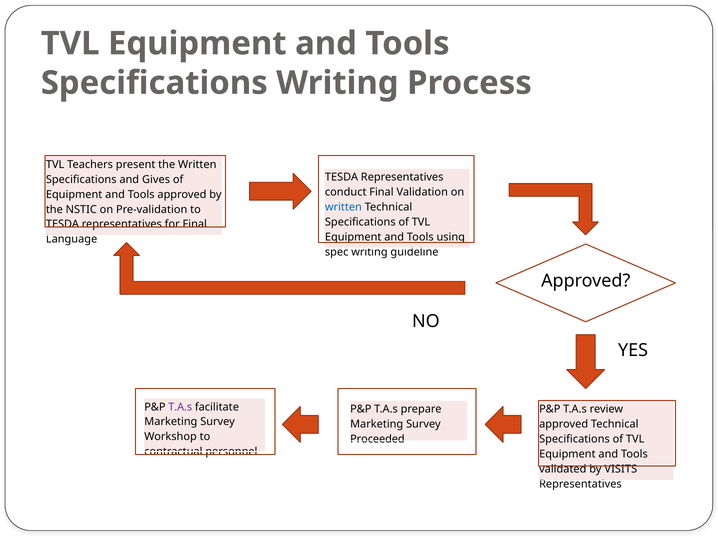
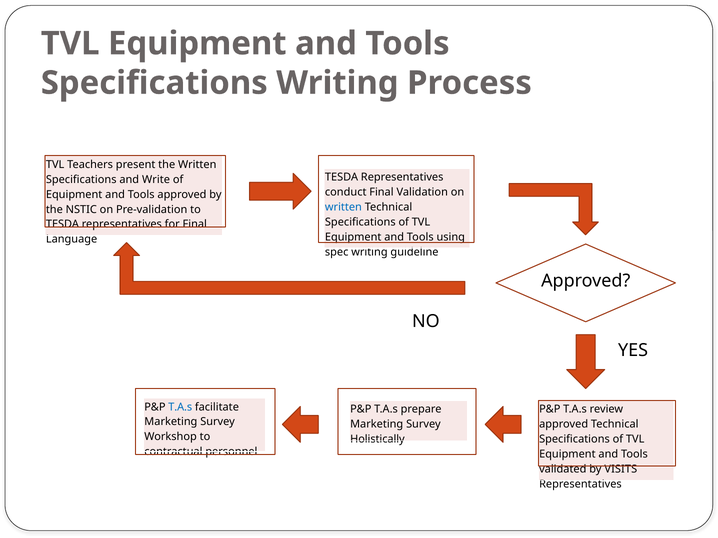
Gives: Gives -> Write (156, 180)
T.A.s colour: purple -> blue (180, 407)
Proceeded: Proceeded -> Holistically (377, 440)
